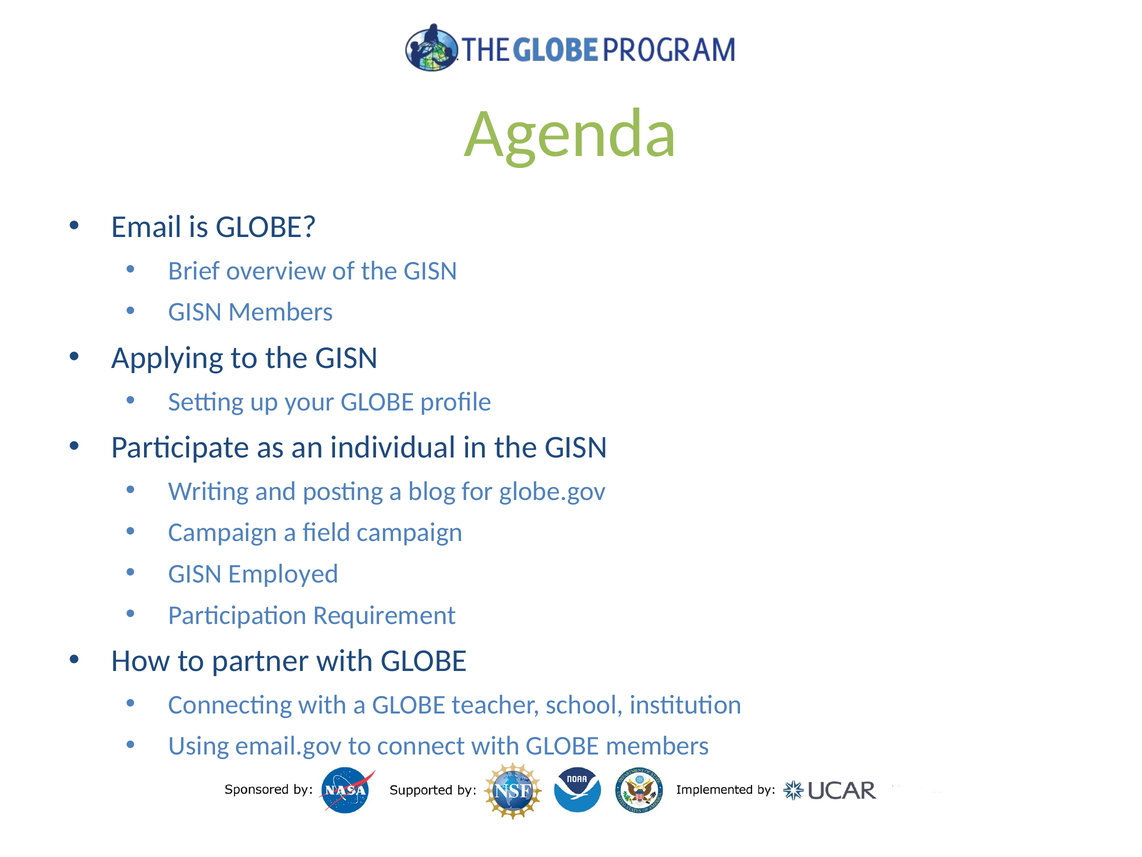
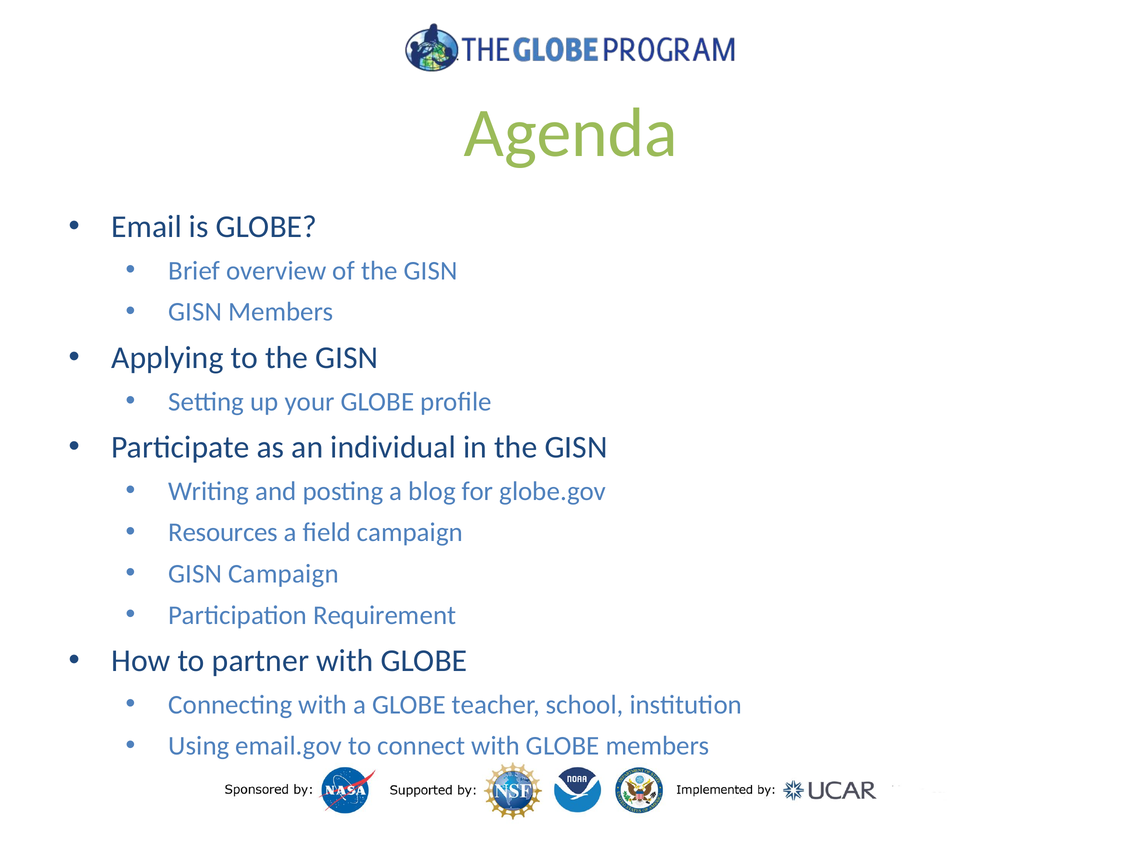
Campaign: Campaign -> Resources (223, 532)
GISN Employed: Employed -> Campaign (284, 573)
